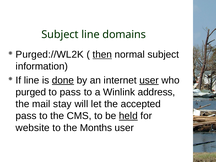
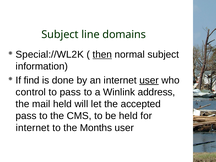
Purged://WL2K: Purged://WL2K -> Special://WL2K (50, 55)
If line: line -> find (32, 80)
done underline: present -> none (63, 80)
purged: purged -> control (31, 92)
mail stay: stay -> held (62, 104)
held underline: present -> none (128, 116)
website: website -> internet (33, 128)
